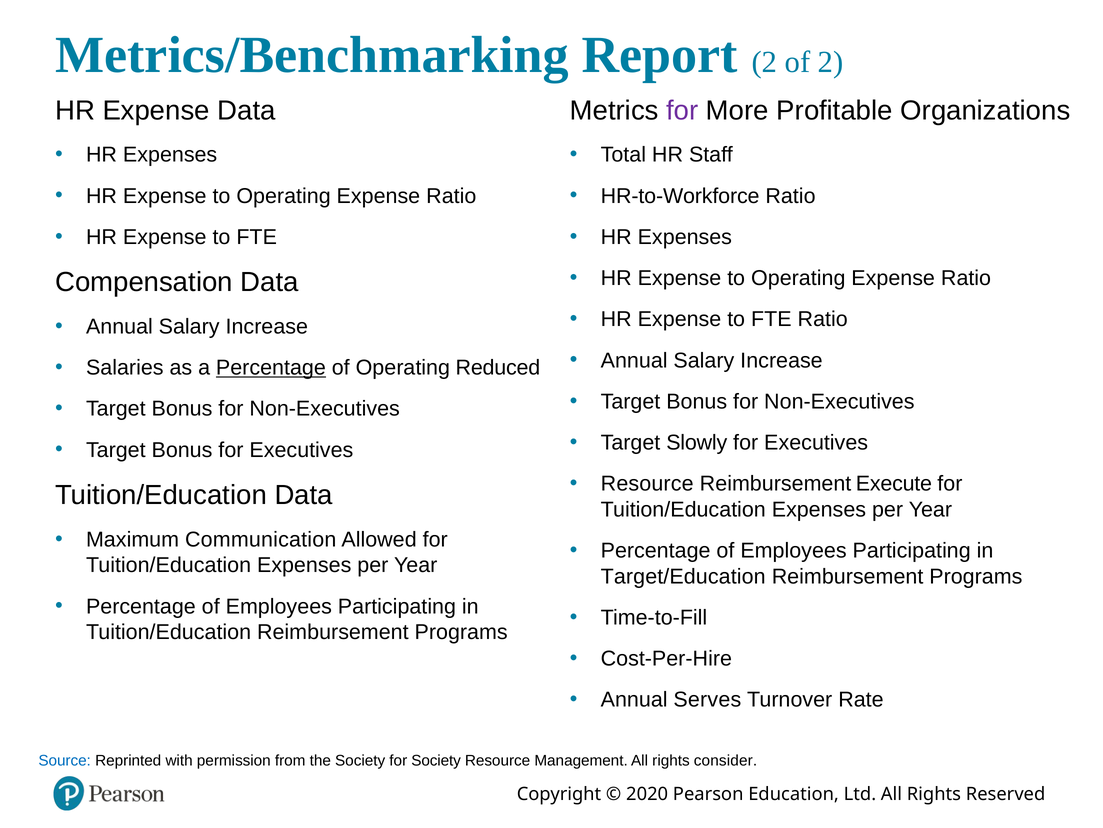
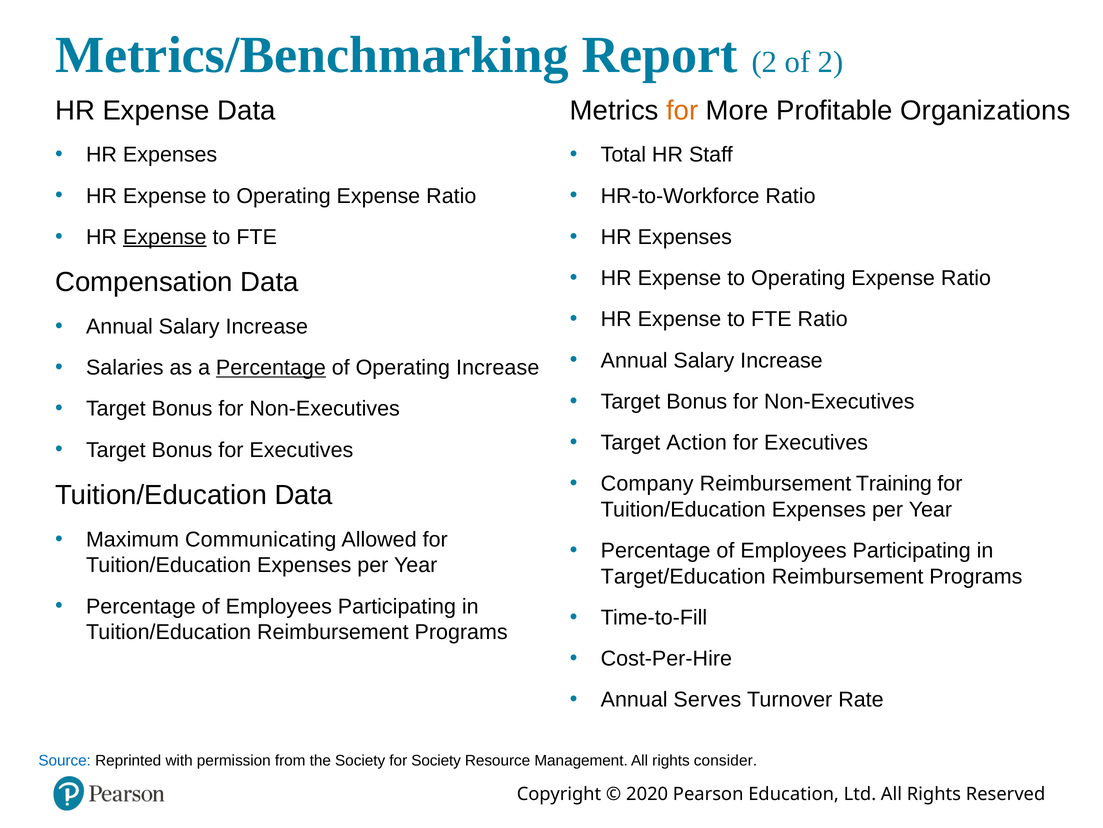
for colour: purple -> orange (682, 110)
Expense underline: none -> present (165, 237)
Operating Reduced: Reduced -> Increase (498, 367)
Slowly: Slowly -> Action (697, 442)
Resource: Resource -> Company (647, 483)
Execute: Execute -> Training (894, 483)
Communication: Communication -> Communicating (261, 539)
